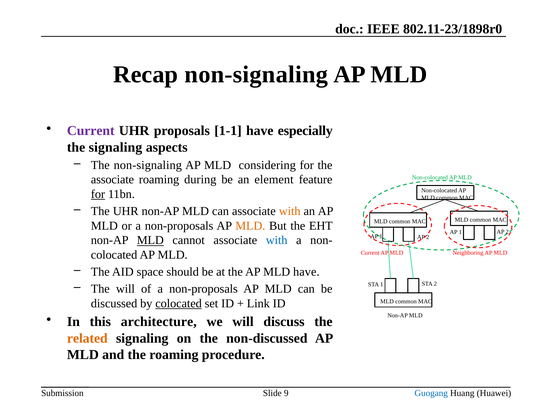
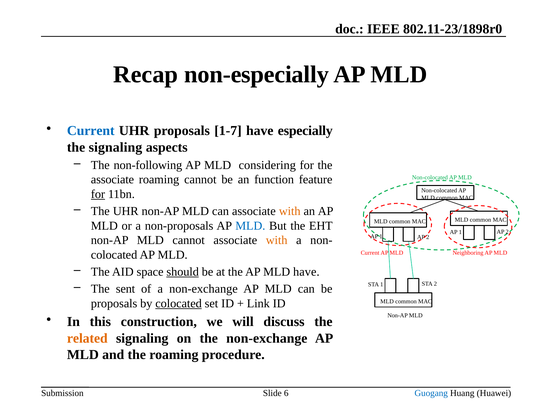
Recap non-signaling: non-signaling -> non-especially (256, 75)
Current colour: purple -> blue (91, 131)
1-1: 1-1 -> 1-7 (228, 131)
The non-signaling: non-signaling -> non-following (148, 165)
roaming during: during -> cannot (200, 180)
element: element -> function (274, 180)
MLD colour: orange -> blue (250, 226)
MLD underline: present -> none (150, 240)
with colour: blue -> orange (277, 240)
should underline: none -> present (183, 272)
The will: will -> sent (126, 289)
of a non-proposals: non-proposals -> non-exchange (203, 289)
discussed: discussed -> proposals (114, 304)
architecture: architecture -> construction (159, 322)
the non-discussed: non-discussed -> non-exchange (267, 338)
9: 9 -> 6 (286, 393)
